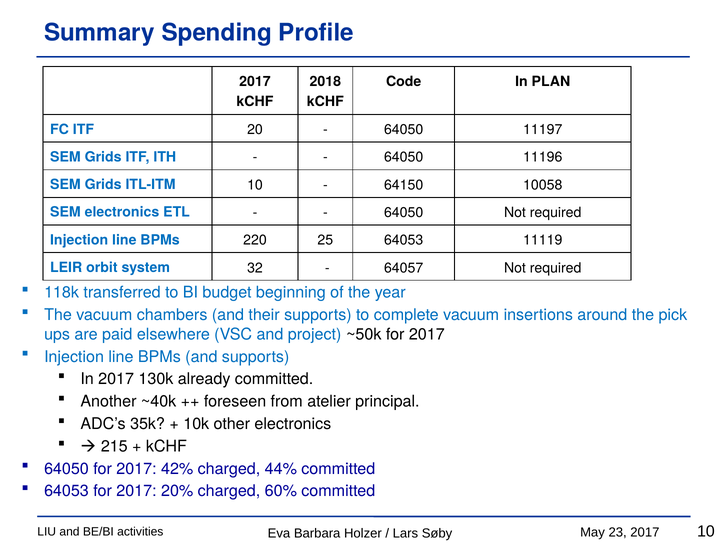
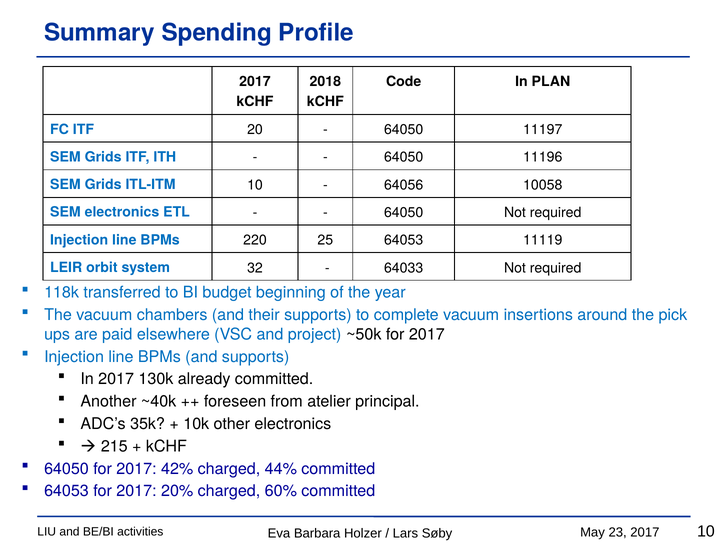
64150: 64150 -> 64056 (404, 185)
64057: 64057 -> 64033 (404, 268)
